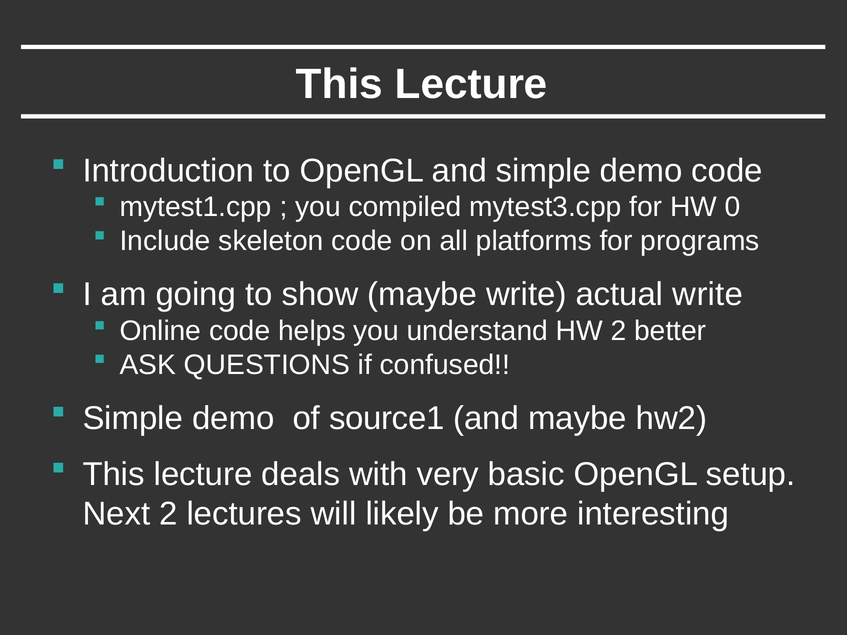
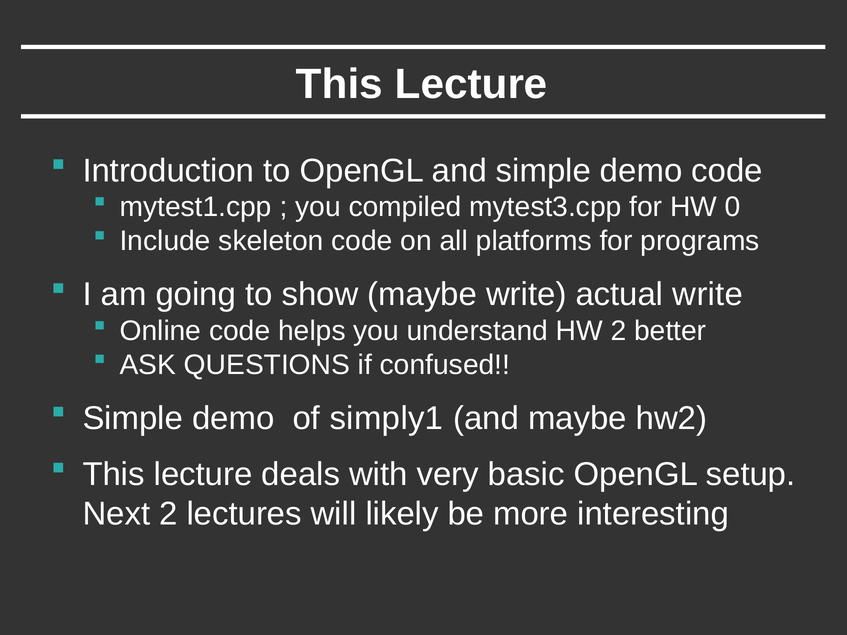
source1: source1 -> simply1 (386, 418)
